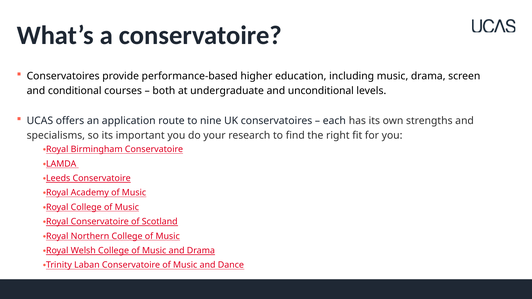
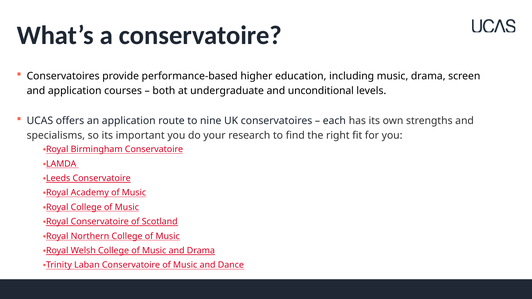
and conditional: conditional -> application (75, 91)
